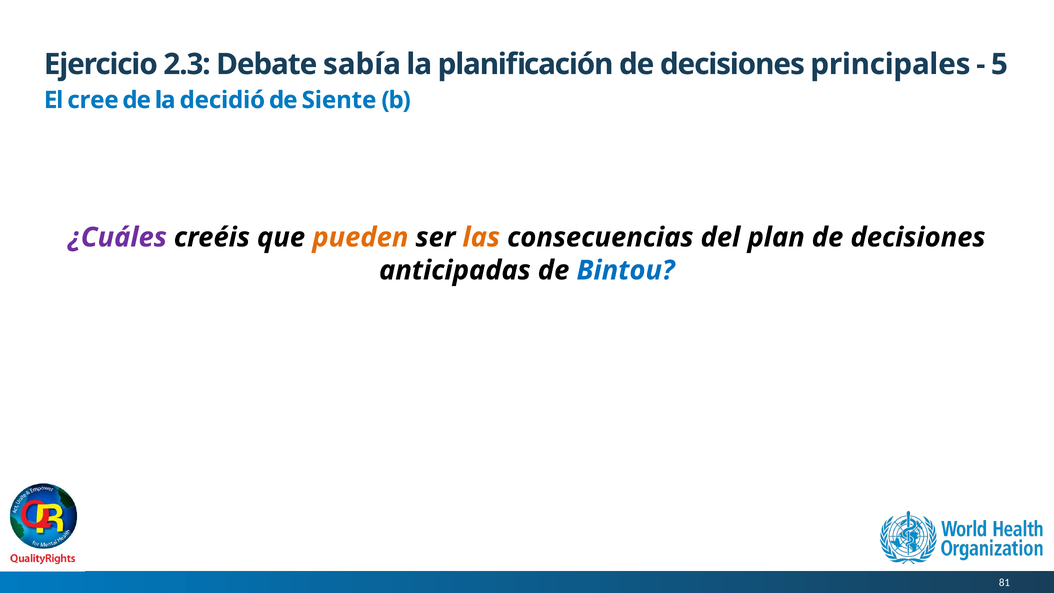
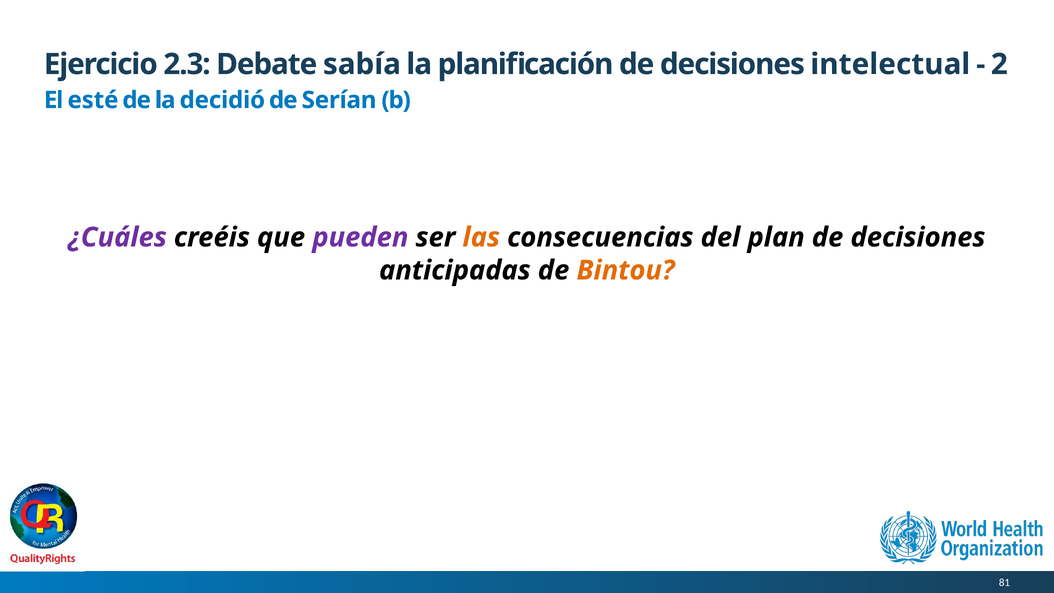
principales: principales -> intelectual (890, 64)
5: 5 -> 2 (999, 64)
cree: cree -> esté (93, 100)
Siente: Siente -> Serían (339, 100)
pueden colour: orange -> purple (360, 237)
Bintou colour: blue -> orange (626, 270)
